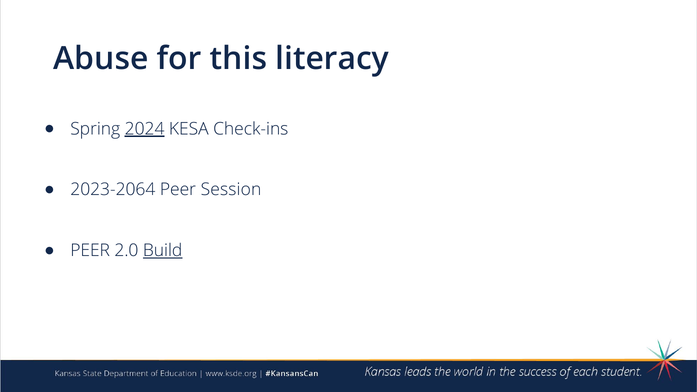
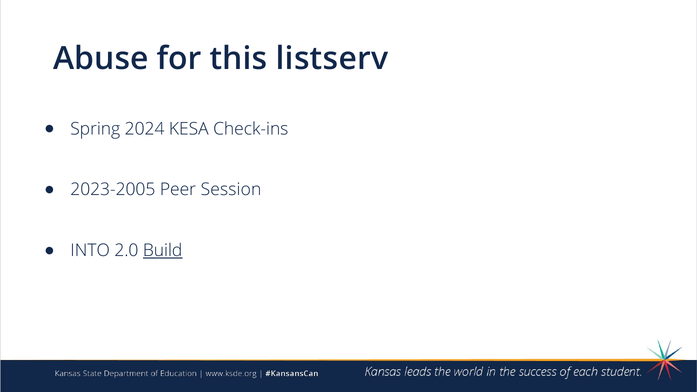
literacy: literacy -> listserv (332, 59)
2024 underline: present -> none (145, 129)
2023-2064: 2023-2064 -> 2023-2005 (113, 190)
PEER: PEER -> INTO (90, 250)
